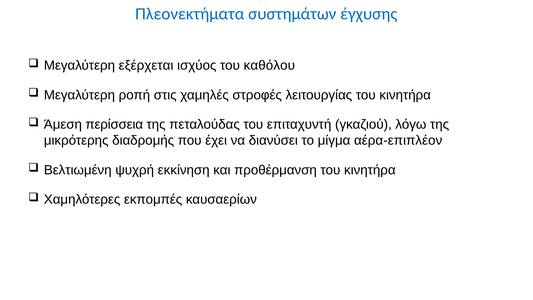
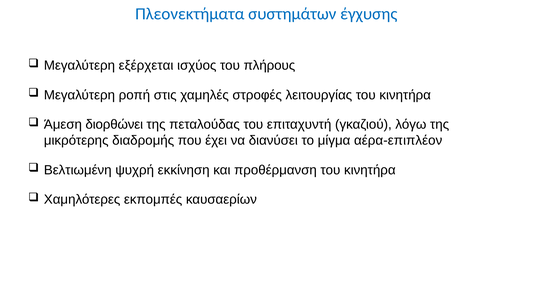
καθόλου: καθόλου -> πλήρους (269, 65)
περίσσεια: περίσσεια -> διορθώνει (114, 124)
